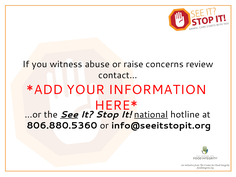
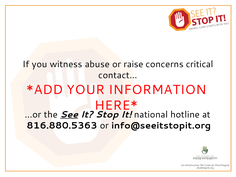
review: review -> critical (200, 64)
national underline: present -> none (151, 114)
806.880.5360: 806.880.5360 -> 816.880.5363 (62, 126)
